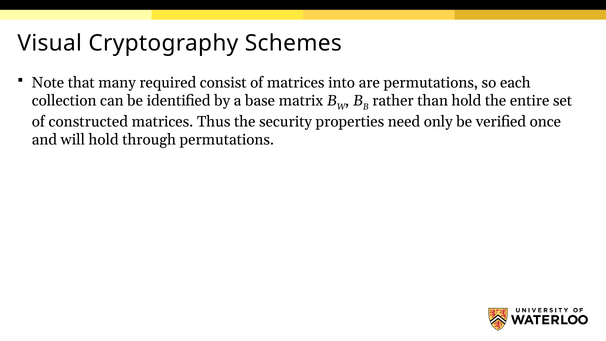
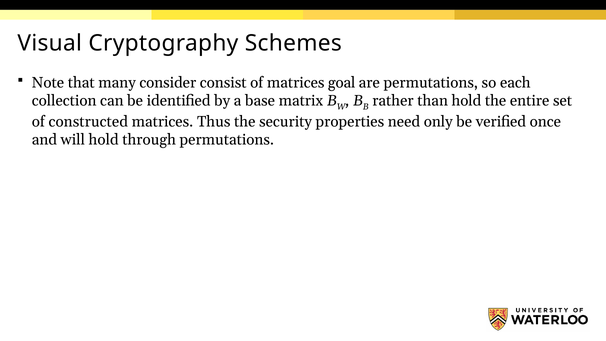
required: required -> consider (168, 83)
into: into -> goal (342, 83)
